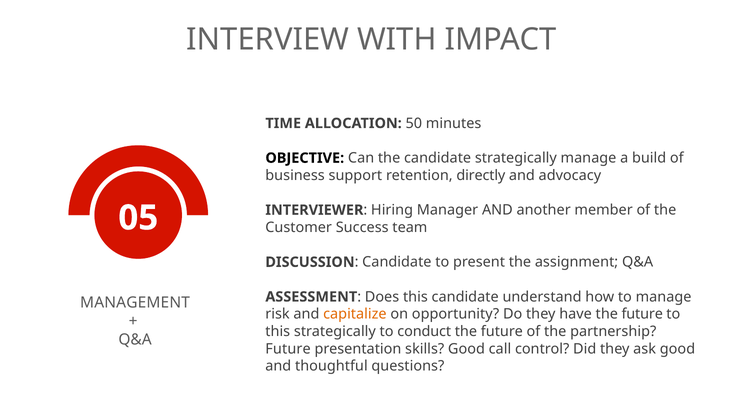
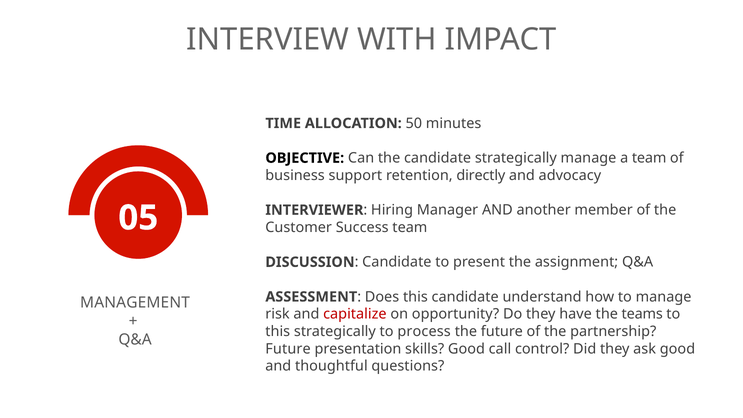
a build: build -> team (649, 158)
capitalize colour: orange -> red (355, 314)
have the future: future -> teams (642, 314)
conduct: conduct -> process (424, 331)
